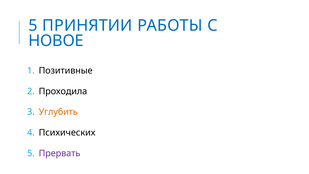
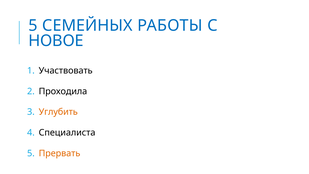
ПРИНЯТИИ: ПРИНЯТИИ -> СЕМЕЙНЫХ (87, 25)
Позитивные: Позитивные -> Участвовать (66, 71)
Психических: Психических -> Специалиста (67, 133)
Прервать colour: purple -> orange (60, 153)
